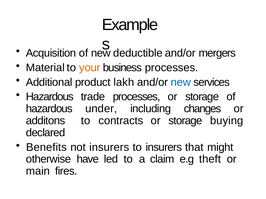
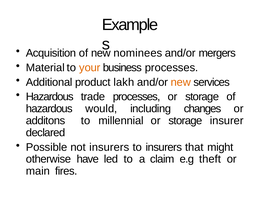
deductible: deductible -> nominees (138, 53)
new colour: blue -> orange (181, 83)
under: under -> would (101, 109)
contracts: contracts -> millennial (121, 121)
buying: buying -> insurer (227, 121)
Benefits: Benefits -> Possible (47, 148)
